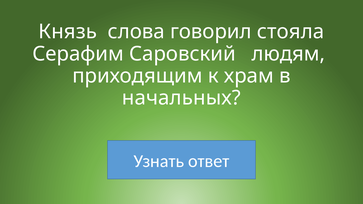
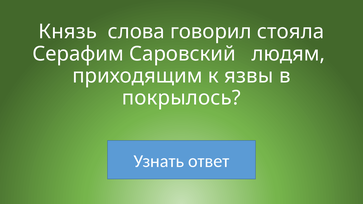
храм: храм -> язвы (249, 76)
начальных: начальных -> покрылось (181, 98)
